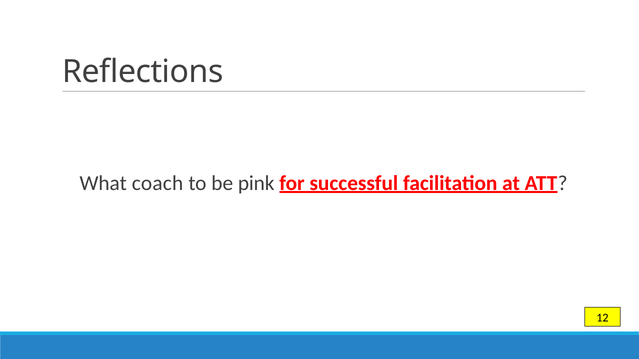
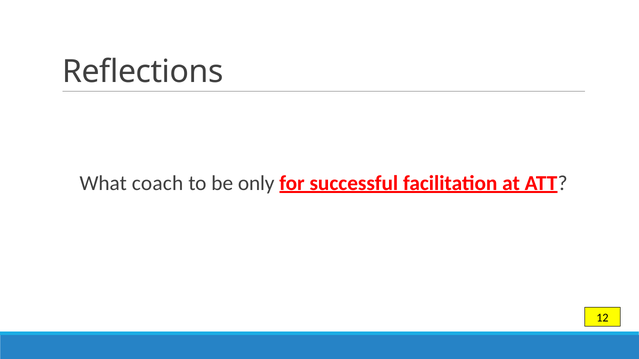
pink: pink -> only (256, 183)
